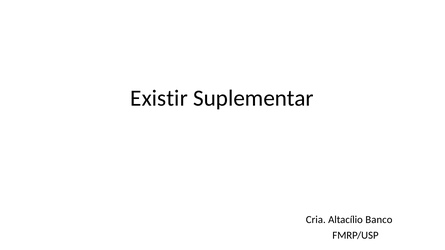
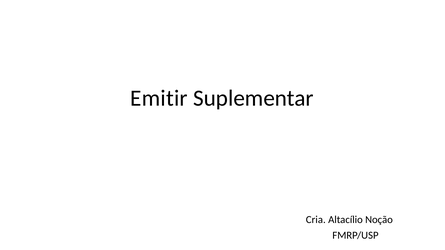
Existir: Existir -> Emitir (159, 98)
Banco: Banco -> Noção (379, 220)
